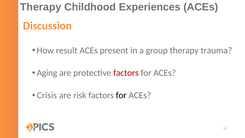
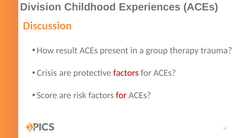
Therapy: Therapy -> Division (41, 7)
Aging: Aging -> Crisis (47, 73)
Crisis: Crisis -> Score (47, 95)
for colour: black -> red (121, 95)
